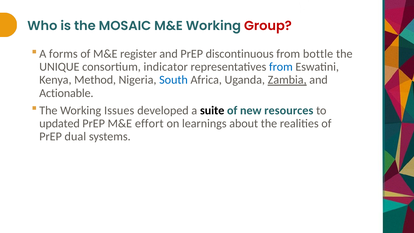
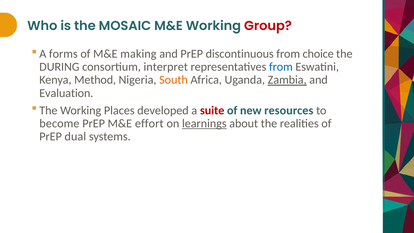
register: register -> making (138, 54)
bottle: bottle -> choice (318, 54)
UNIQUE: UNIQUE -> DURING (59, 67)
indicator: indicator -> interpret (166, 67)
South colour: blue -> orange (173, 80)
Actionable: Actionable -> Evaluation (66, 93)
Issues: Issues -> Places (119, 110)
suite colour: black -> red (212, 110)
updated: updated -> become (59, 123)
learnings underline: none -> present (204, 123)
